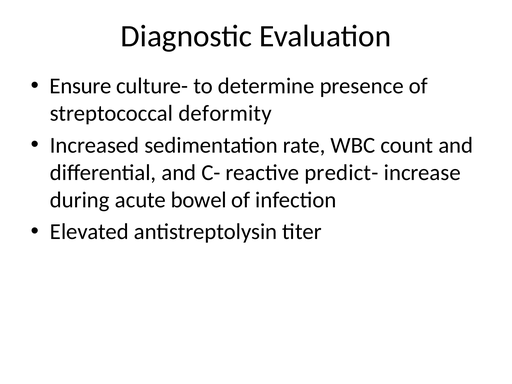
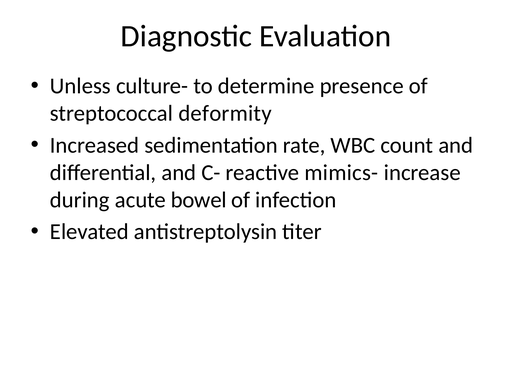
Ensure: Ensure -> Unless (80, 86)
predict-: predict- -> mimics- (341, 173)
